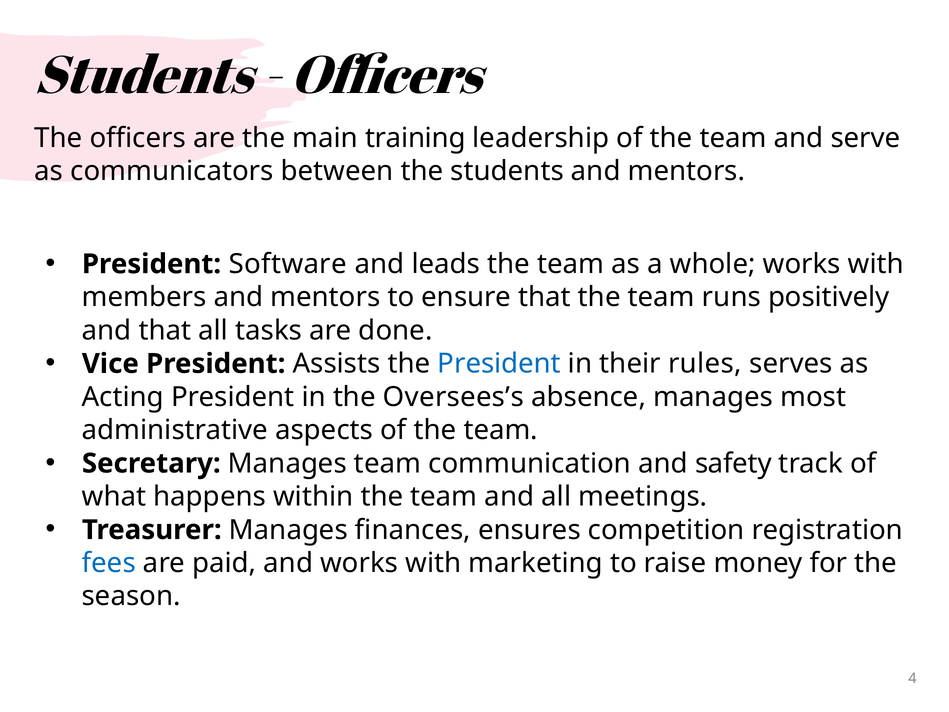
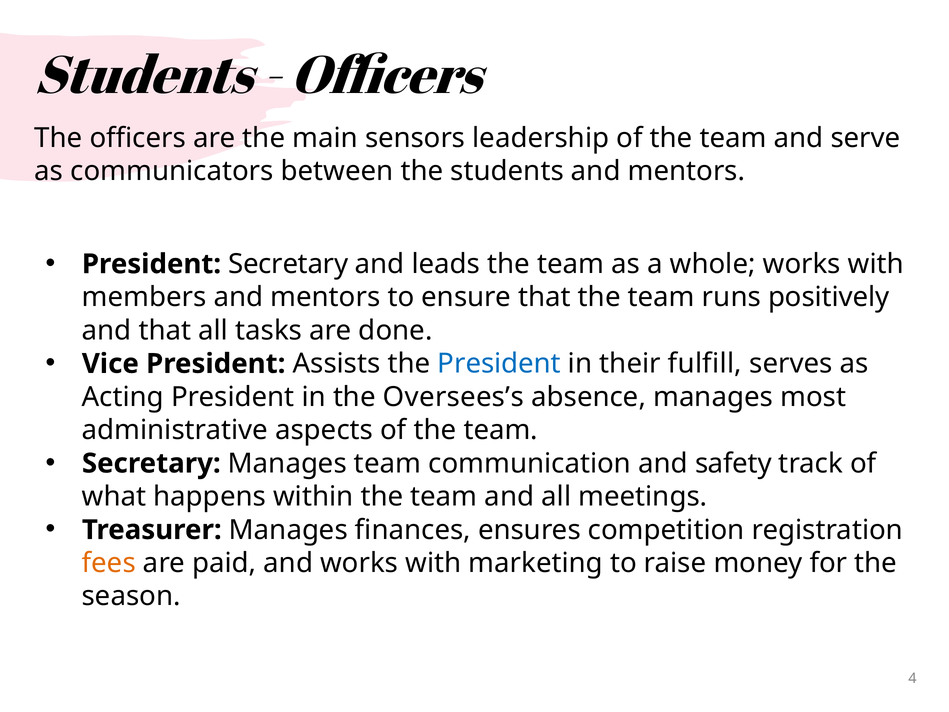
training: training -> sensors (415, 138)
President Software: Software -> Secretary (288, 264)
rules: rules -> fulfill (705, 364)
fees colour: blue -> orange (109, 563)
